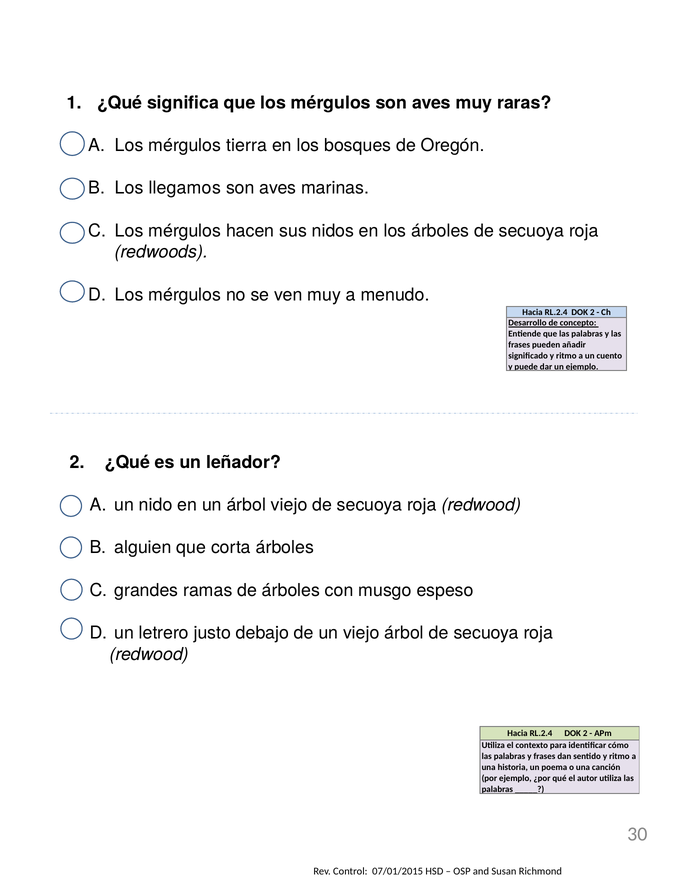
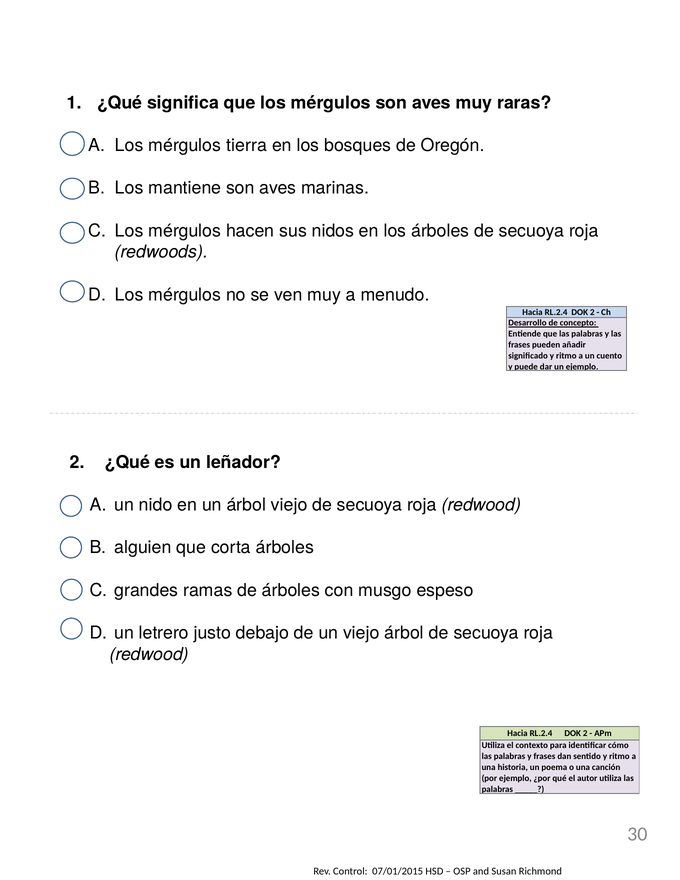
llegamos: llegamos -> mantiene (185, 188)
